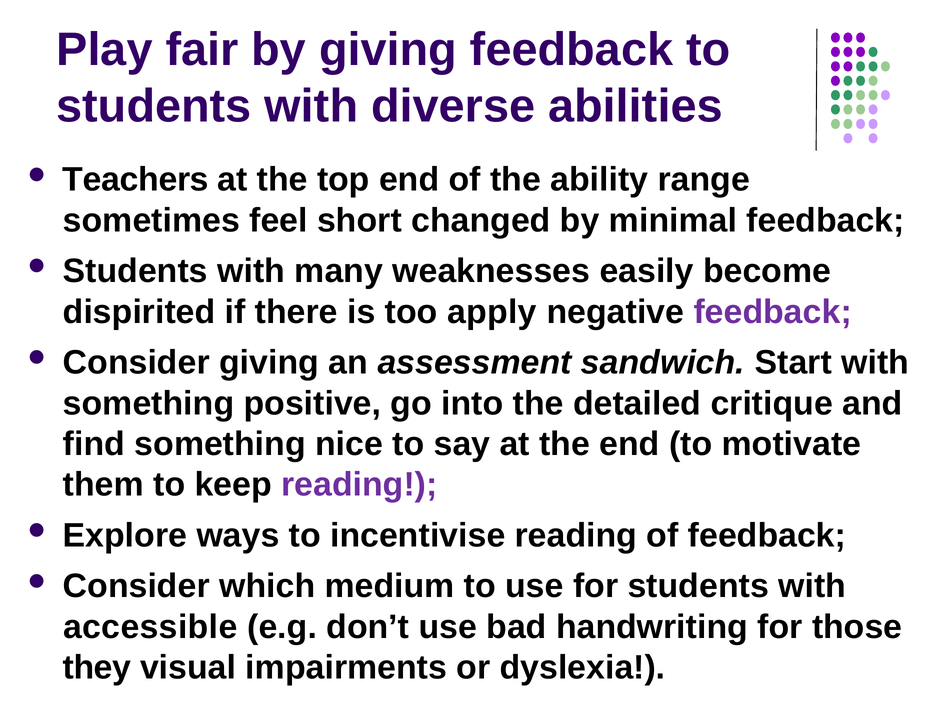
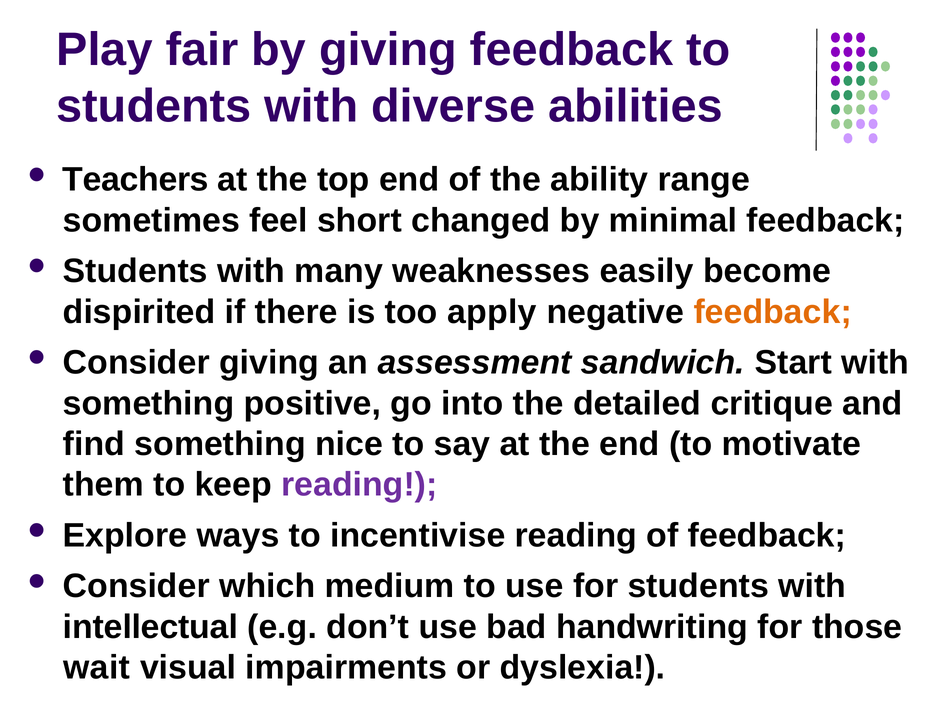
feedback colour: purple -> orange (773, 312)
accessible: accessible -> intellectual (151, 626)
they: they -> wait (97, 667)
